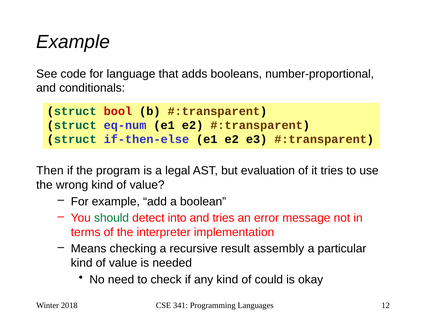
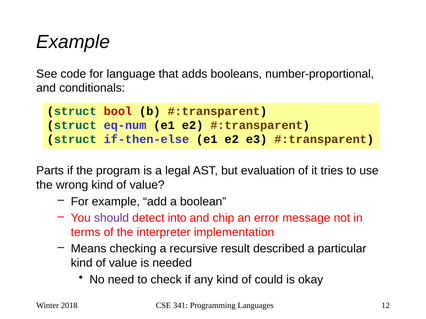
Then: Then -> Parts (50, 171)
should colour: green -> purple (112, 218)
and tries: tries -> chip (223, 218)
assembly: assembly -> described (279, 249)
